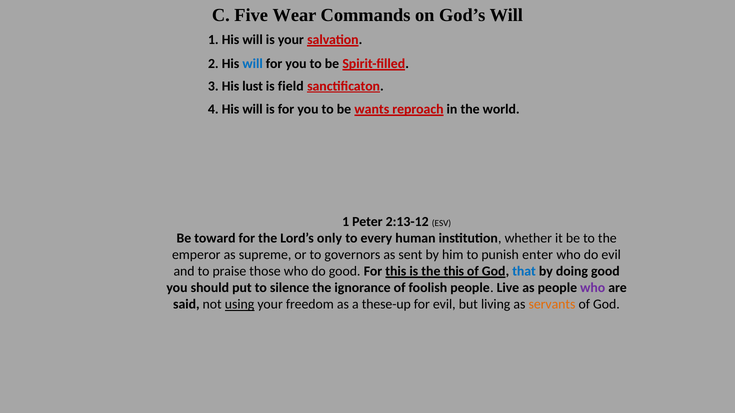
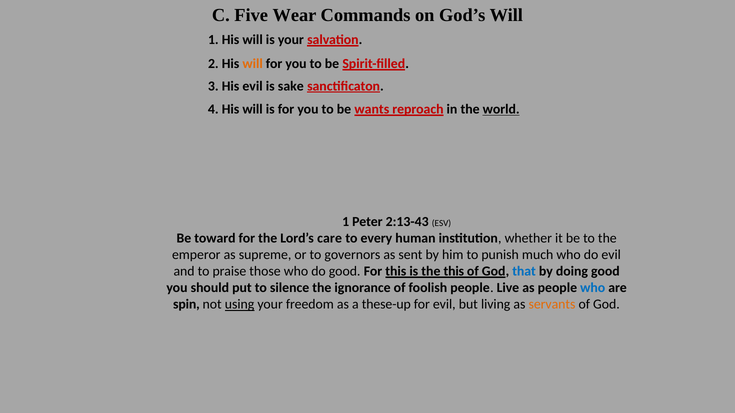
will colour: blue -> orange (253, 64)
His lust: lust -> evil (253, 86)
field: field -> sake (291, 86)
world underline: none -> present (501, 109)
2:13-12: 2:13-12 -> 2:13-43 (407, 222)
only: only -> care (330, 239)
enter: enter -> much (538, 255)
who colour: purple -> blue (593, 288)
said: said -> spin (186, 305)
